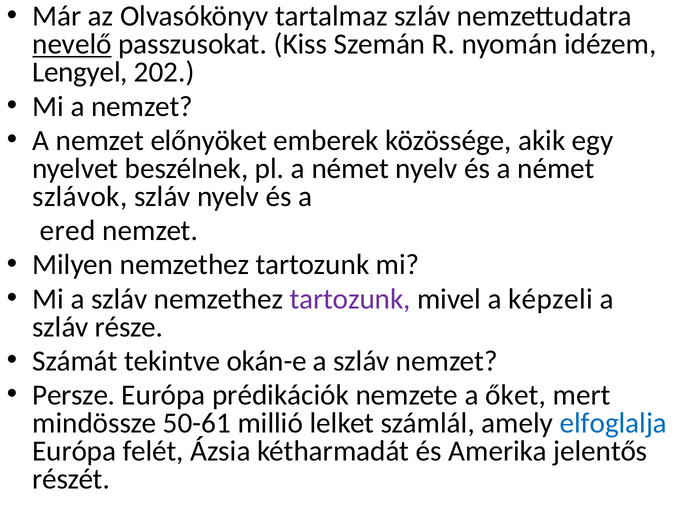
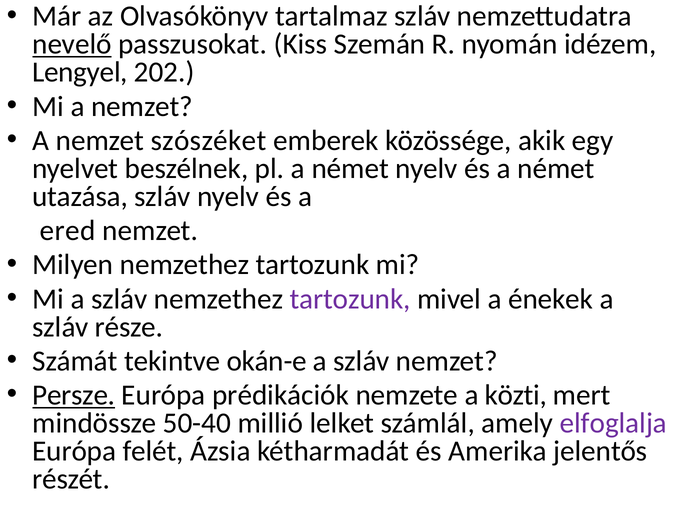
előnyöket: előnyöket -> szószéket (208, 141)
szlávok: szlávok -> utazása (80, 197)
képzeli: képzeli -> énekek (551, 299)
Persze underline: none -> present (74, 395)
őket: őket -> közti (516, 395)
50-61: 50-61 -> 50-40 (197, 423)
elfoglalja colour: blue -> purple (613, 423)
